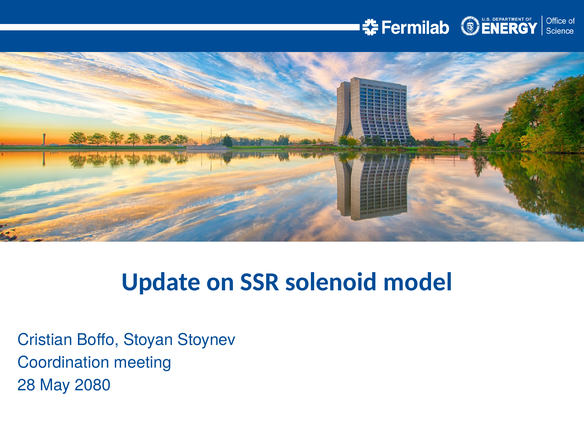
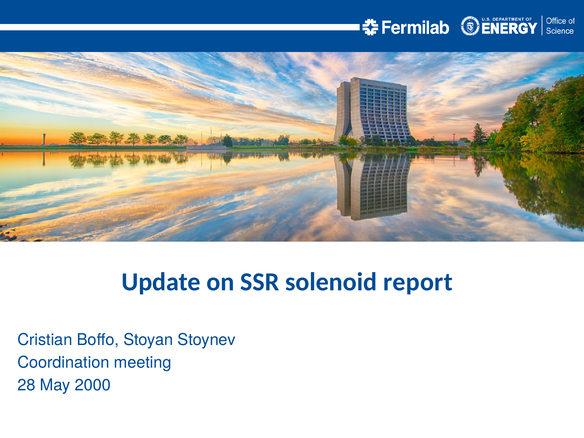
model: model -> report (418, 282)
2080: 2080 -> 2000 (93, 385)
